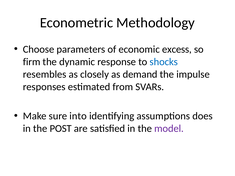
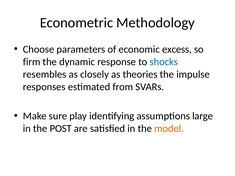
demand: demand -> theories (140, 74)
into: into -> play (78, 116)
does: does -> large (203, 116)
model colour: purple -> orange (169, 129)
